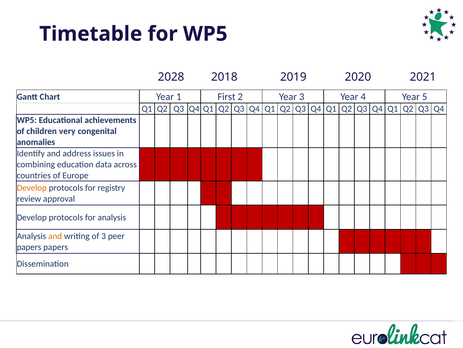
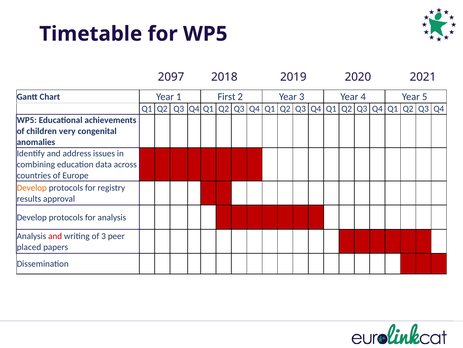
2028: 2028 -> 2097 (171, 77)
review: review -> results (29, 198)
and colour: orange -> red (55, 236)
papers: papers -> placed (29, 247)
